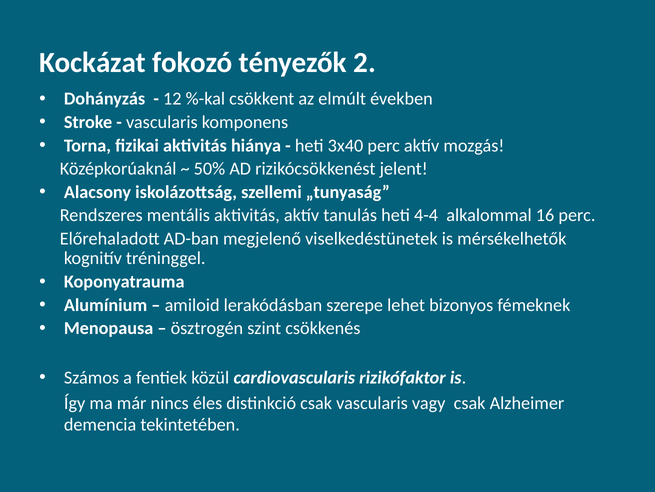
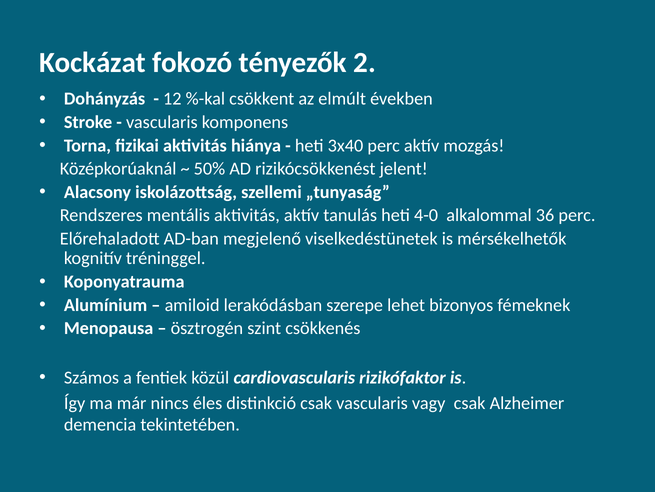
4-4: 4-4 -> 4-0 (426, 215)
16: 16 -> 36 (545, 215)
